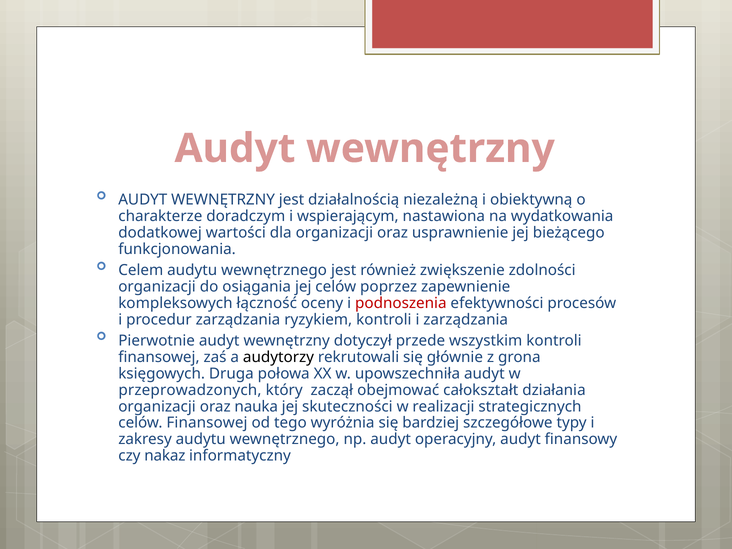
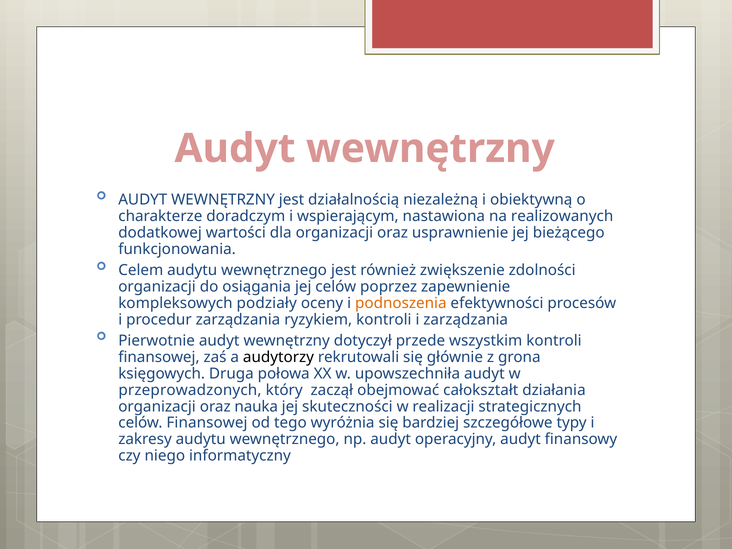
wydatkowania: wydatkowania -> realizowanych (562, 216)
łączność: łączność -> podziały (267, 303)
podnoszenia colour: red -> orange (401, 303)
nakaz: nakaz -> niego (165, 456)
